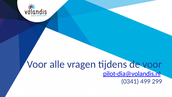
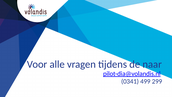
de voor: voor -> naar (152, 64)
